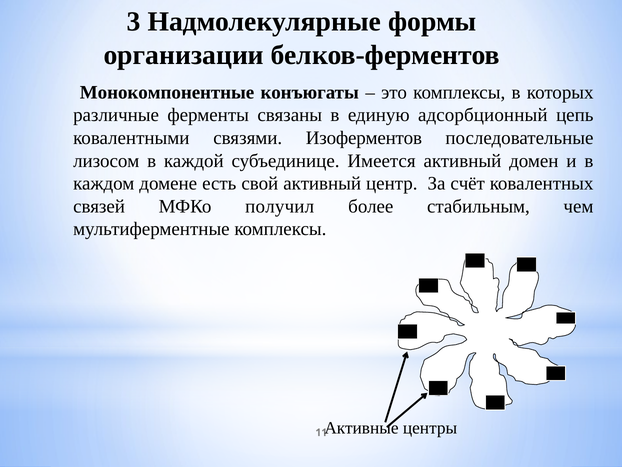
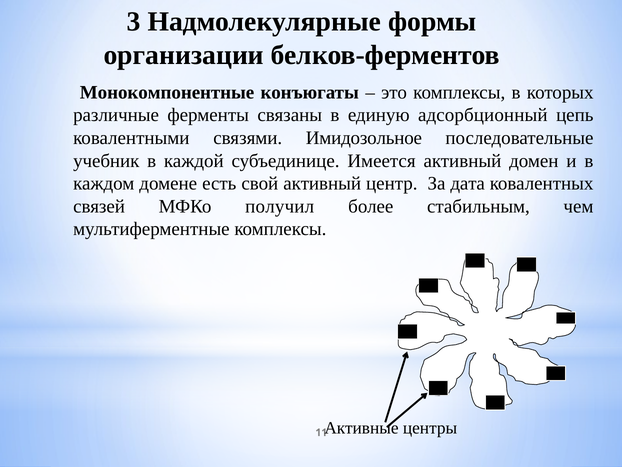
Изоферментов: Изоферментов -> Имидозольное (364, 138)
лизосом: лизосом -> учебник (106, 161)
счёт: счёт -> дата (468, 183)
